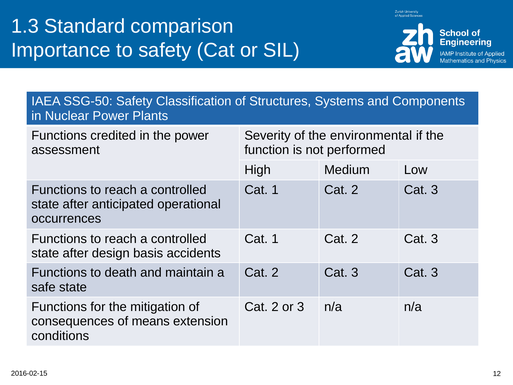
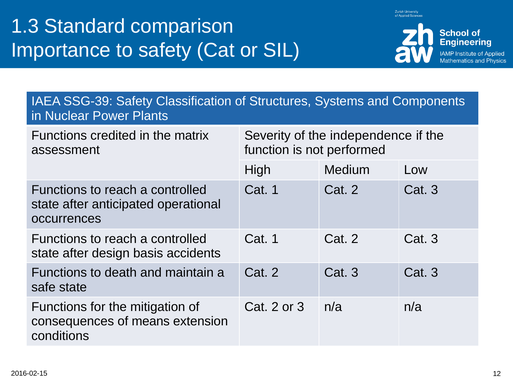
SSG-50: SSG-50 -> SSG-39 (88, 101)
the power: power -> matrix (192, 136)
environmental: environmental -> independence (371, 136)
